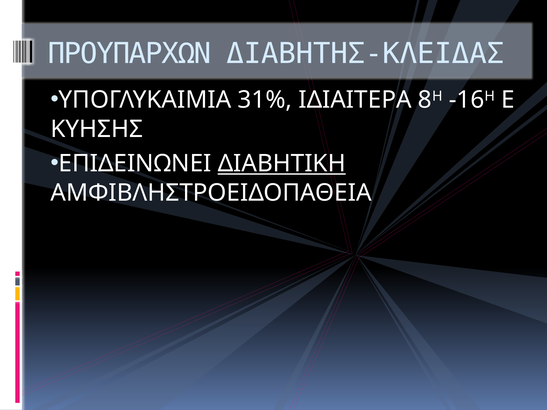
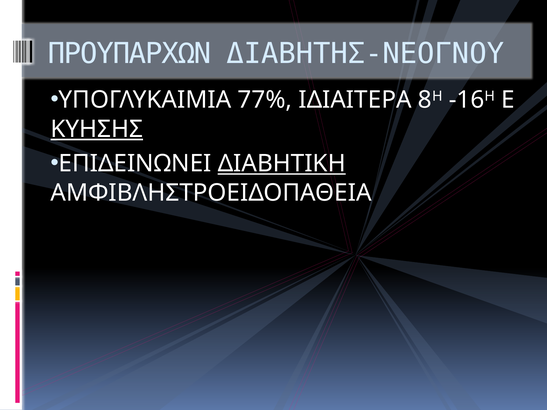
ΔΙΑΒΗΤΗΣ-ΚΛΕΙΔΑΣ: ΔΙΑΒΗΤΗΣ-ΚΛΕΙΔΑΣ -> ΔΙΑΒΗΤΗΣ-ΝΕΟΓΝΟΥ (365, 54)
31%: 31% -> 77% (265, 100)
ΚΥΗΣΗΣ underline: none -> present (97, 129)
